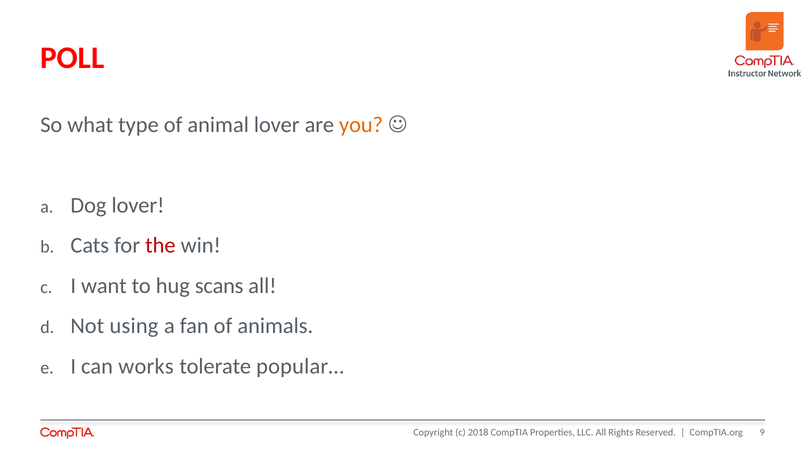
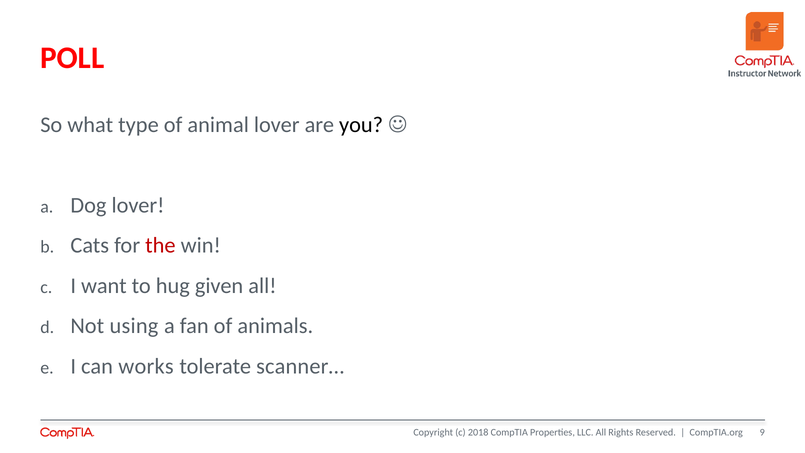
you colour: orange -> black (361, 125)
scans: scans -> given (219, 286)
popular…: popular… -> scanner… (300, 366)
